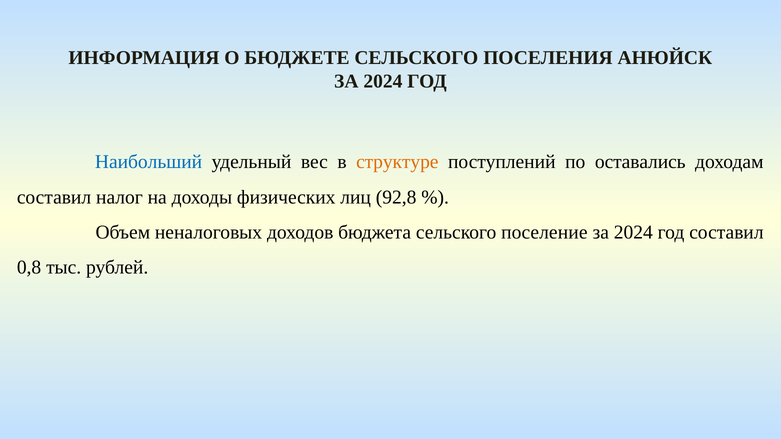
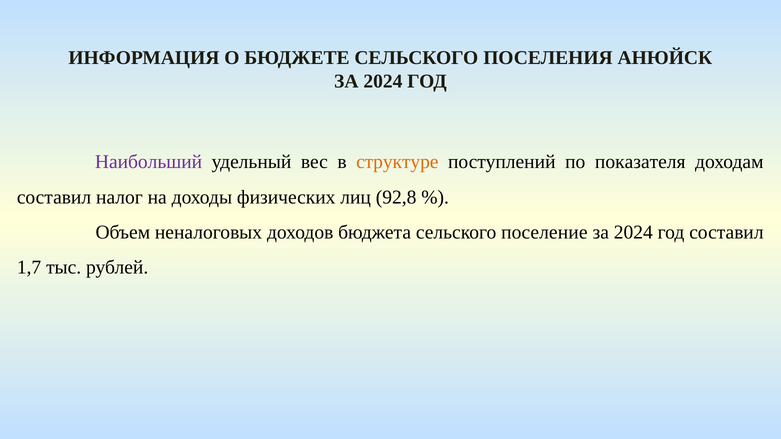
Наибольший colour: blue -> purple (149, 162)
оставались: оставались -> показателя (640, 162)
0,8: 0,8 -> 1,7 (29, 268)
